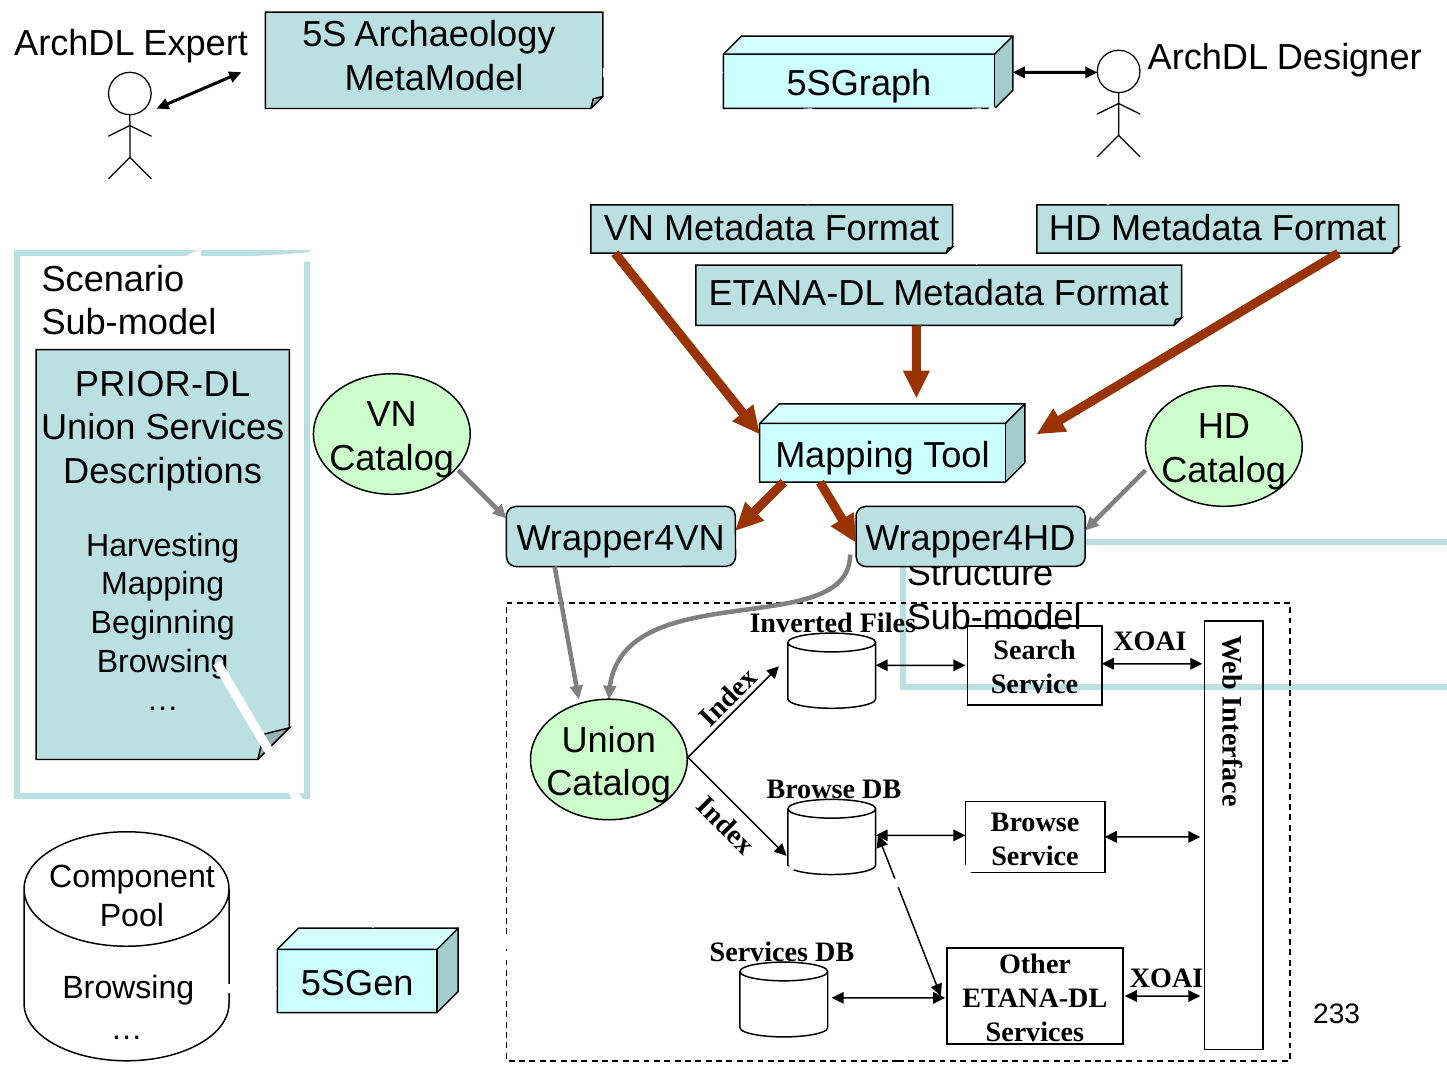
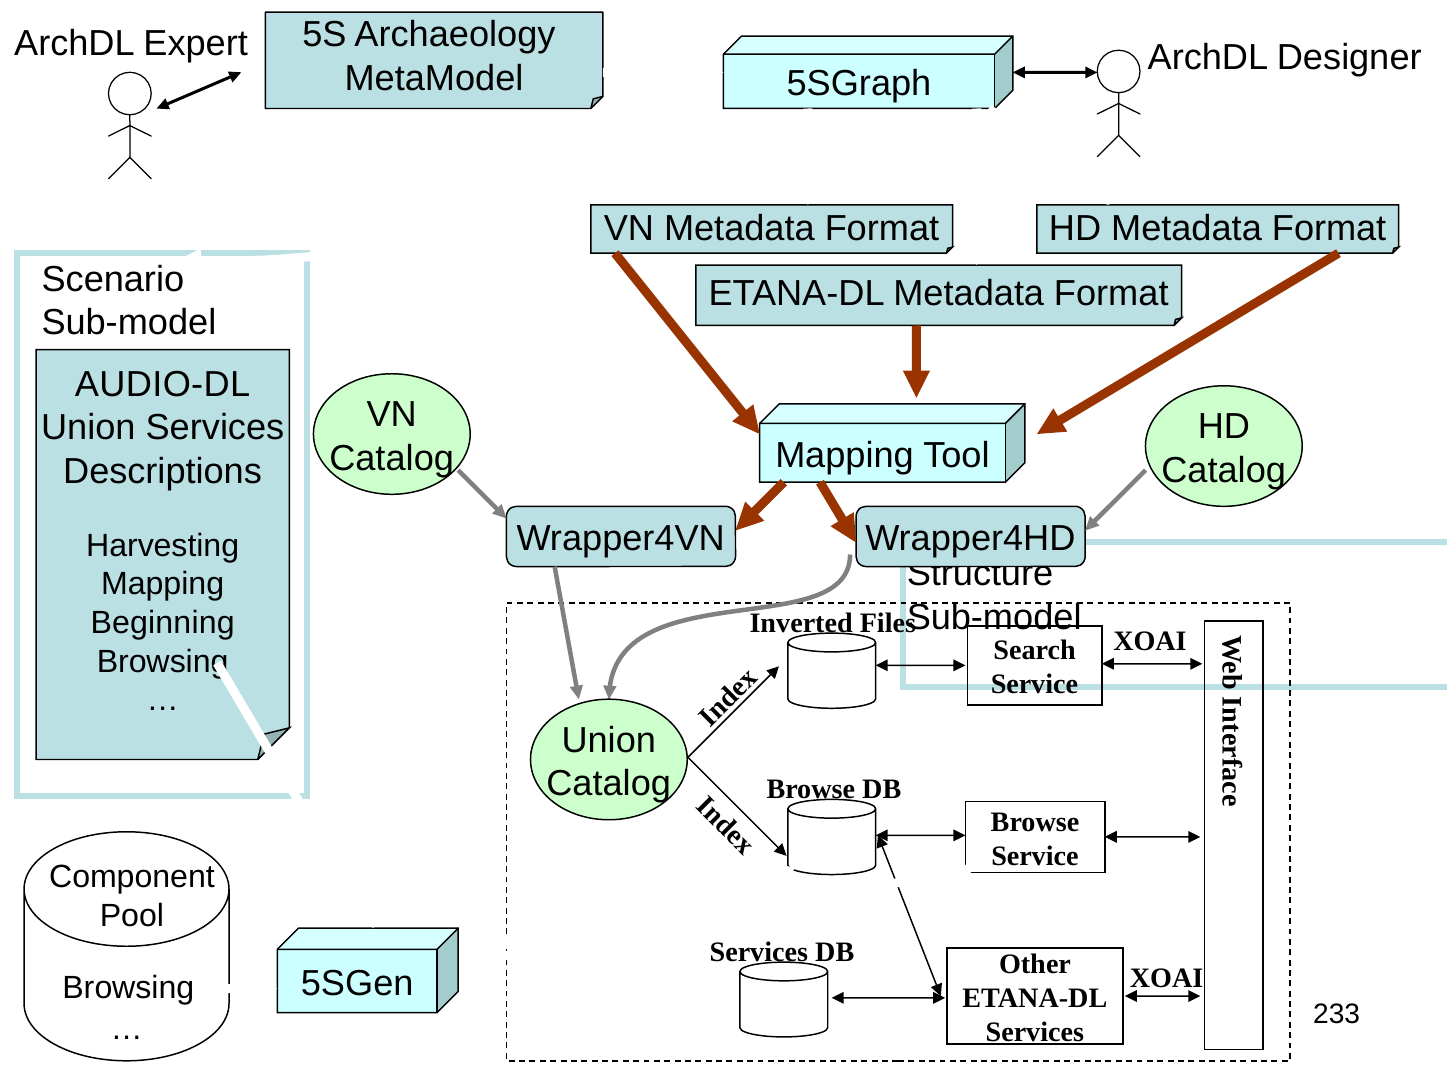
PRIOR-DL: PRIOR-DL -> AUDIO-DL (163, 385)
